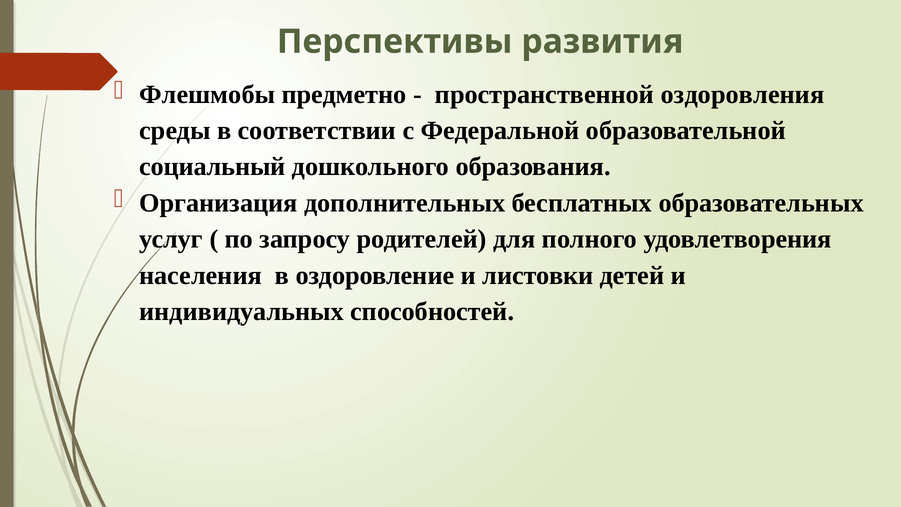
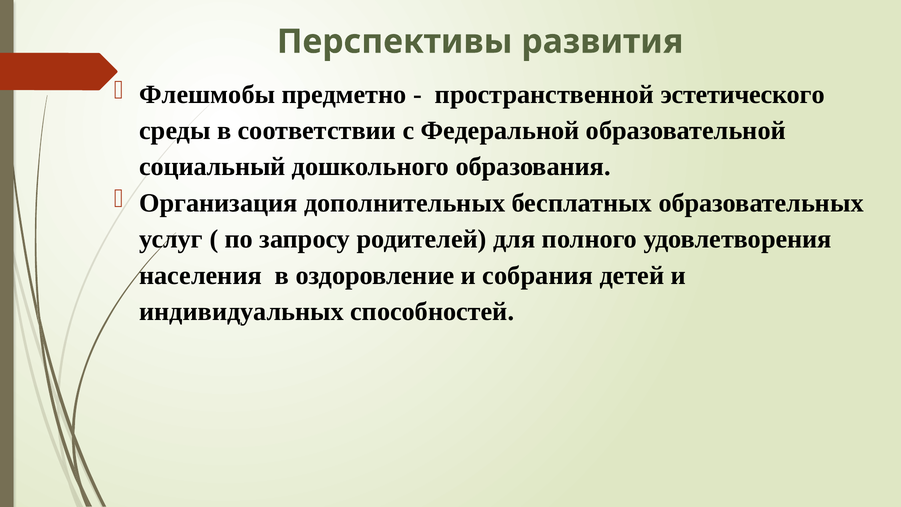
оздоровления: оздоровления -> эстетического (743, 94)
листовки: листовки -> собрания (538, 275)
